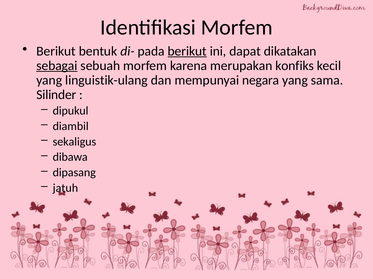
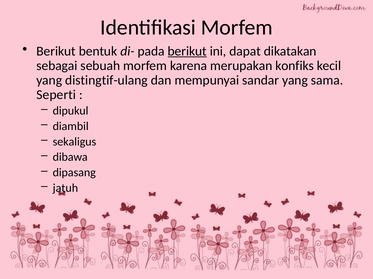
sebagai underline: present -> none (57, 66)
linguistik-ulang: linguistik-ulang -> distingtif-ulang (106, 80)
negara: negara -> sandar (261, 80)
Silinder: Silinder -> Seperti (56, 95)
